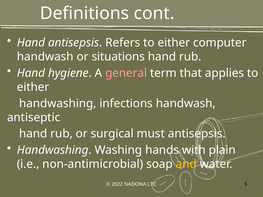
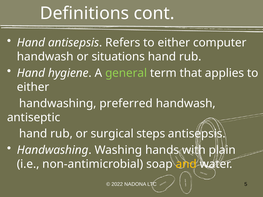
general colour: pink -> light green (126, 73)
infections: infections -> preferred (126, 103)
must: must -> steps (151, 134)
